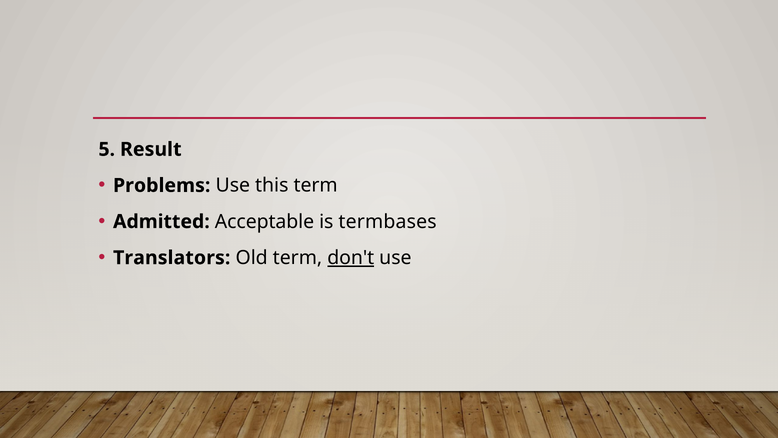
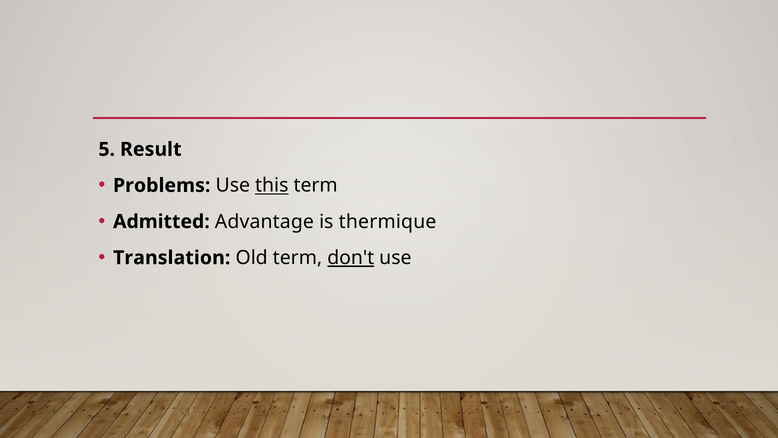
this underline: none -> present (272, 185)
Acceptable: Acceptable -> Advantage (264, 221)
termbases: termbases -> thermique (388, 221)
Translators: Translators -> Translation (172, 258)
